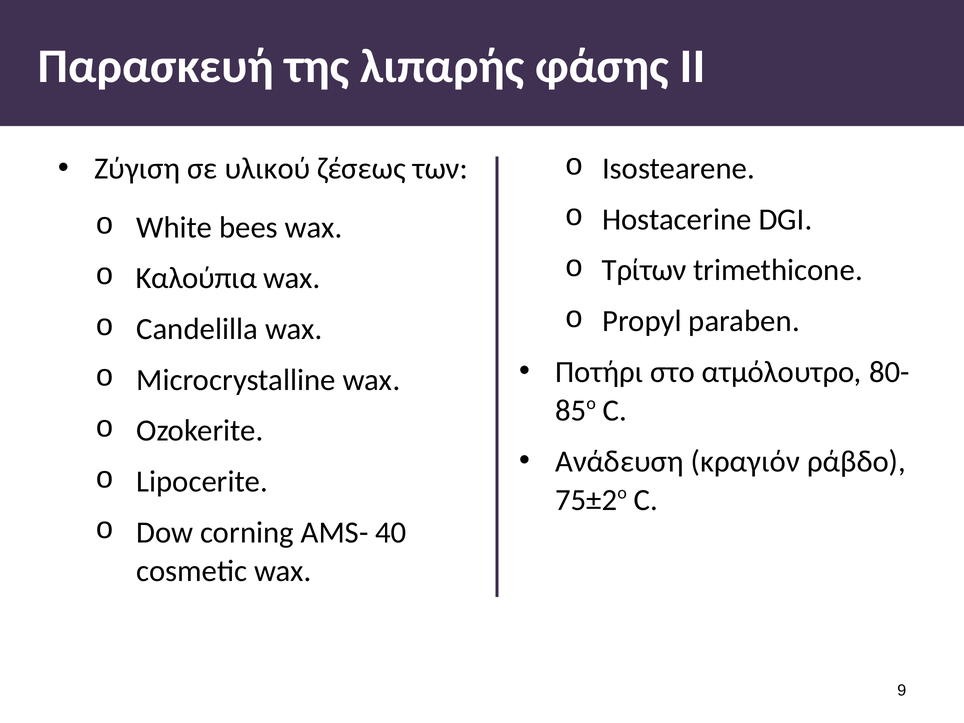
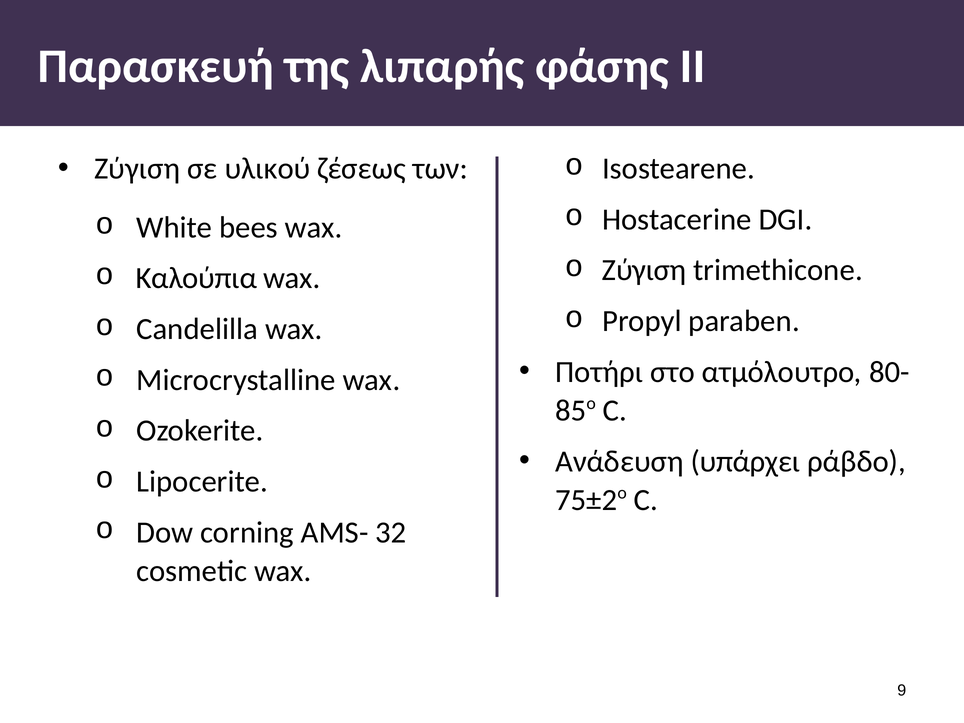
Τρίτων: Τρίτων -> Ζύγιση (644, 270)
κραγιόν: κραγιόν -> υπάρχει (745, 461)
40: 40 -> 32 (391, 532)
